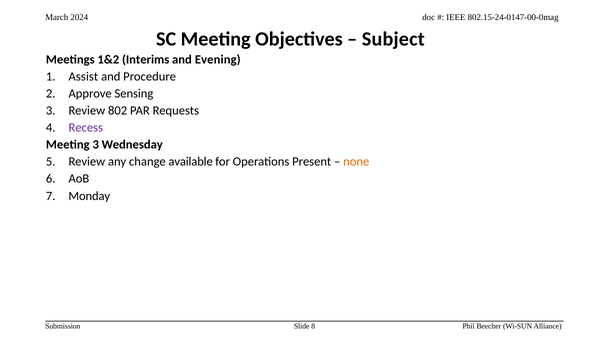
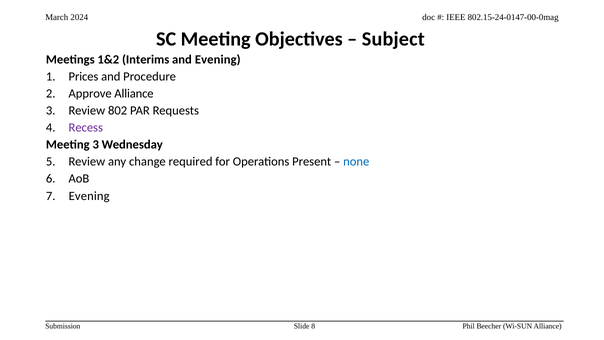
Assist: Assist -> Prices (83, 77)
Approve Sensing: Sensing -> Alliance (134, 94)
available: available -> required (191, 162)
none colour: orange -> blue (356, 162)
Monday: Monday -> Evening (89, 196)
